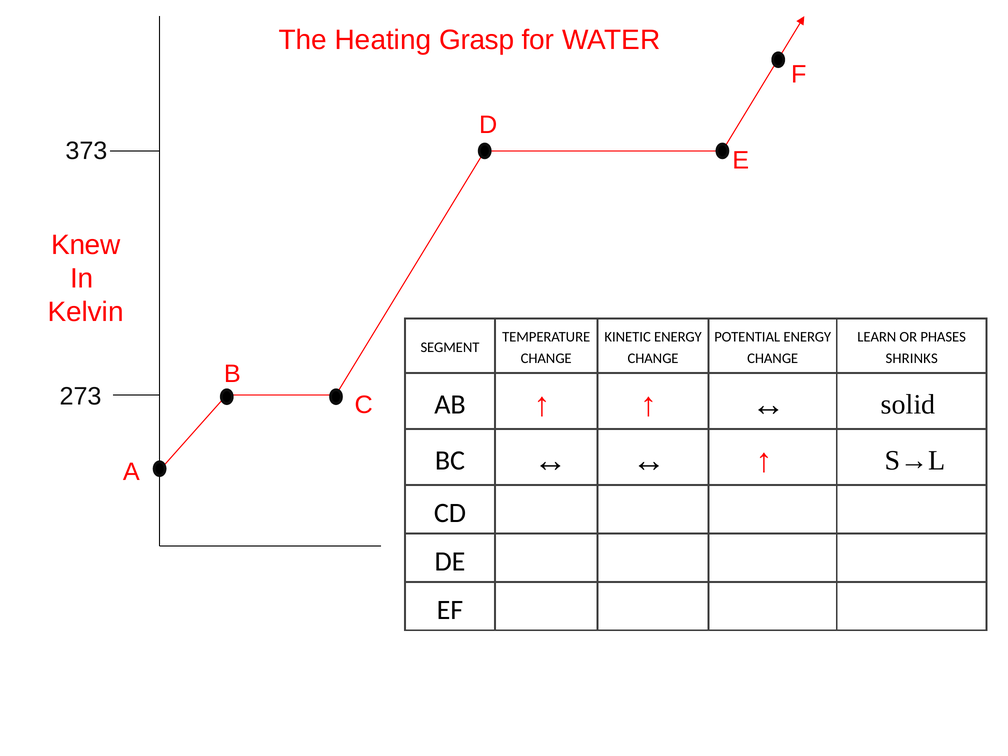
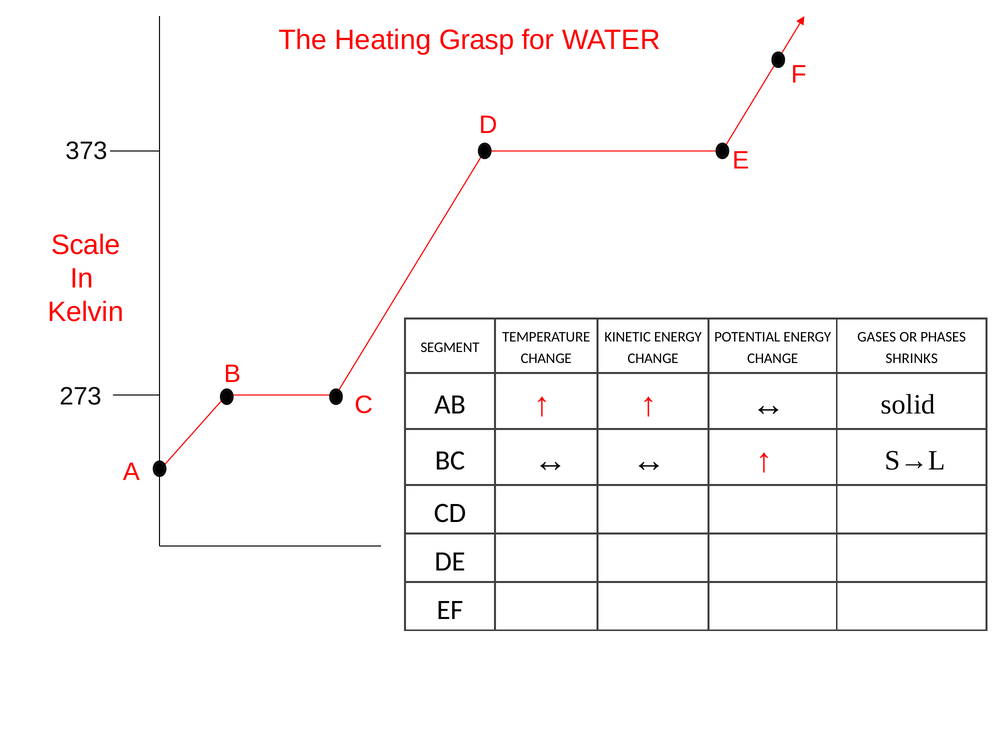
Knew: Knew -> Scale (86, 245)
LEARN: LEARN -> GASES (877, 337)
